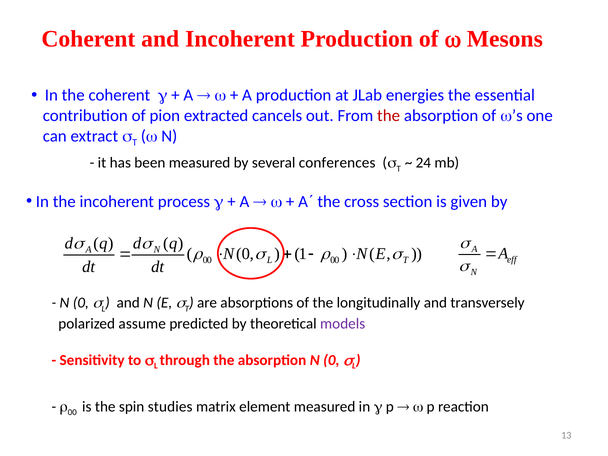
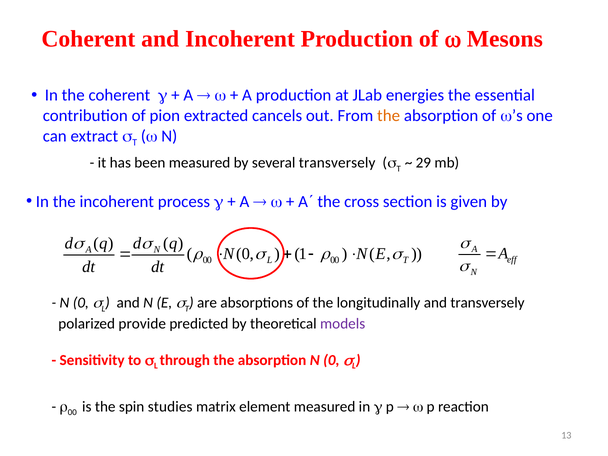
the colour: red -> orange (389, 116)
several conferences: conferences -> transversely (337, 163)
24: 24 -> 29 (423, 163)
assume: assume -> provide (142, 324)
